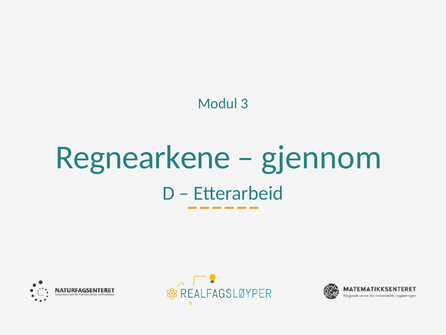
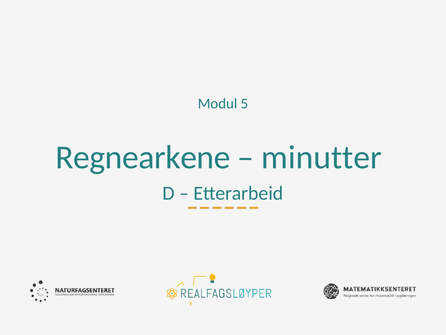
3: 3 -> 5 (244, 103)
gjennom: gjennom -> minutter (322, 157)
